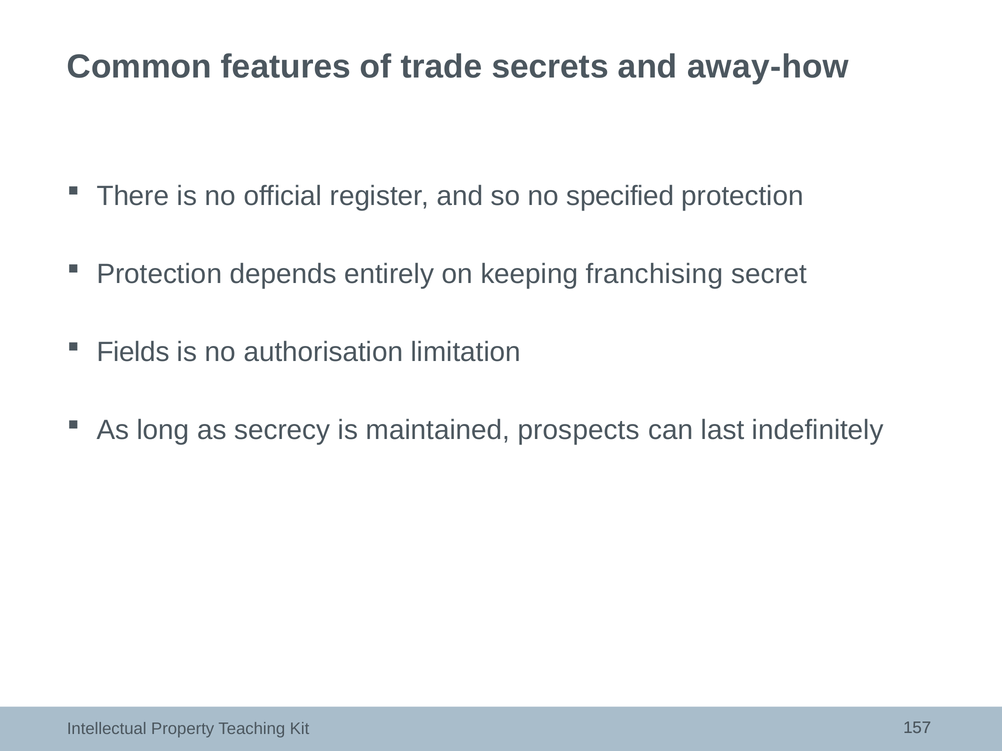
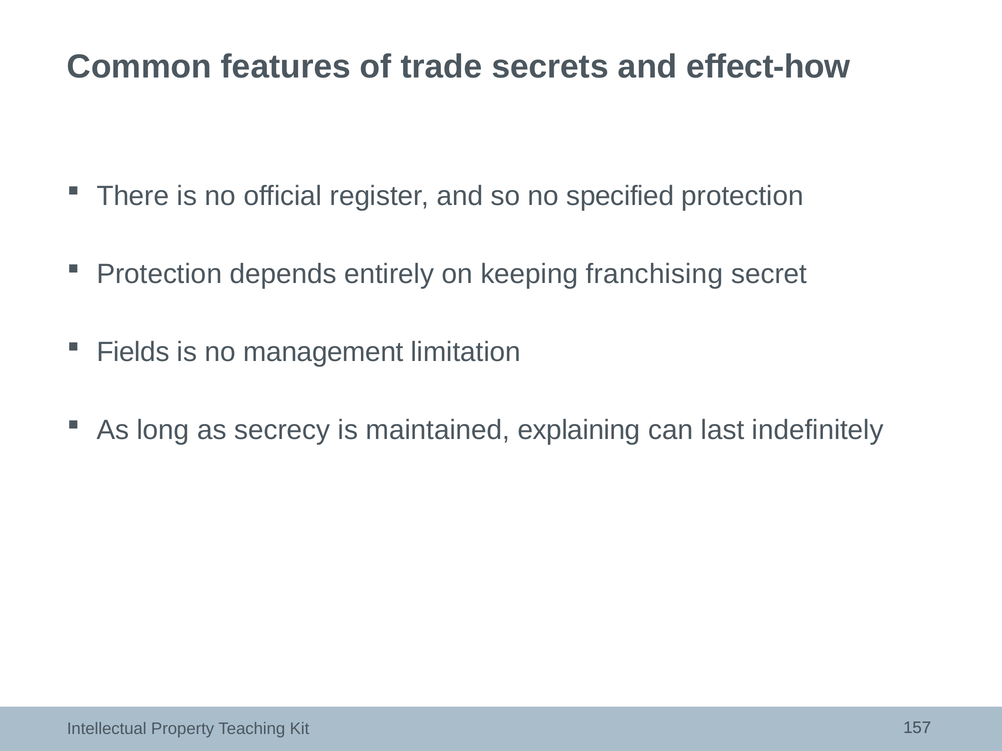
away-how: away-how -> effect-how (768, 67)
authorisation: authorisation -> management (323, 352)
prospects: prospects -> explaining (579, 430)
